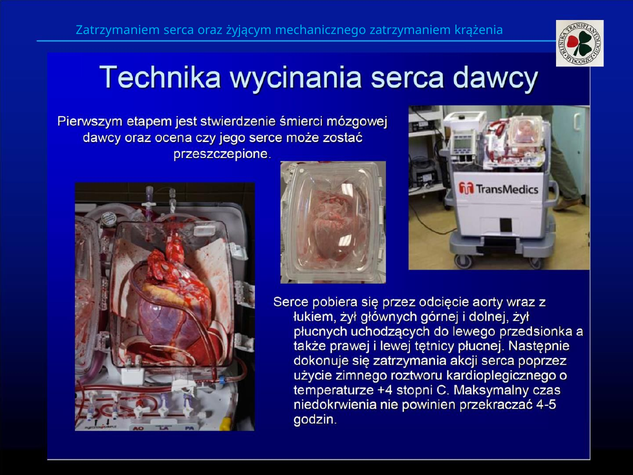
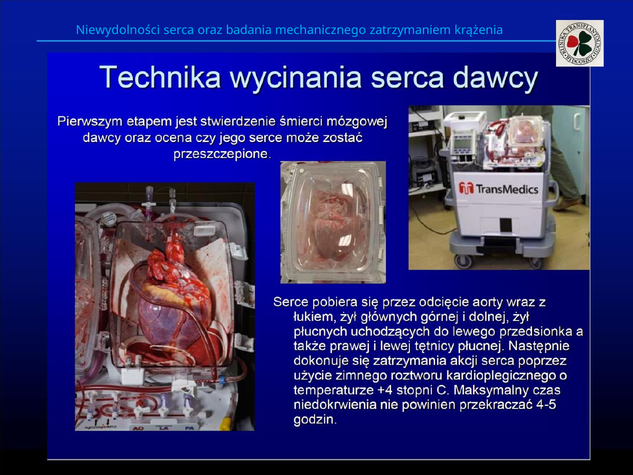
Zatrzymaniem: Zatrzymaniem -> Niewydolności (118, 30)
żyjącym: żyjącym -> badania (249, 30)
